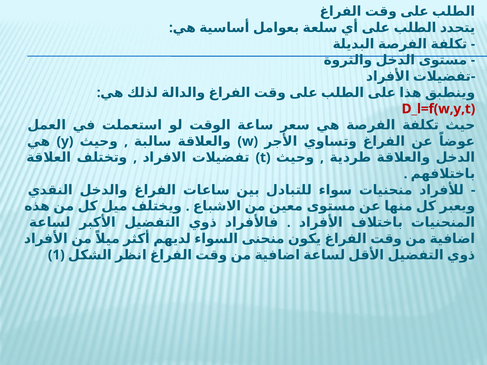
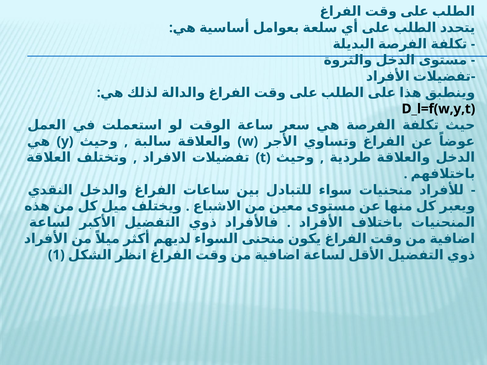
D_l=f(w,y,t colour: red -> black (438, 109)
